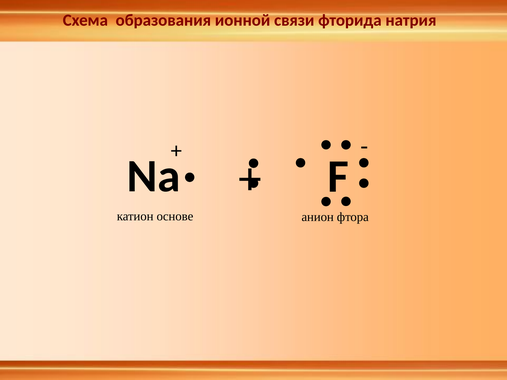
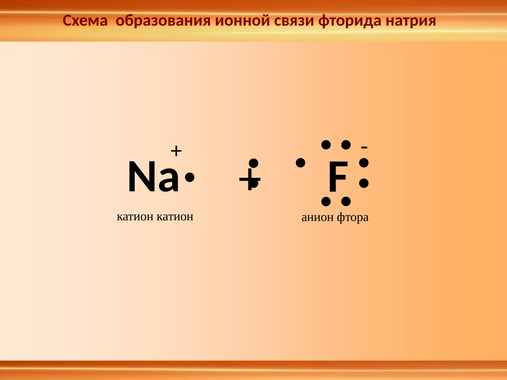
катион основе: основе -> катион (175, 217)
